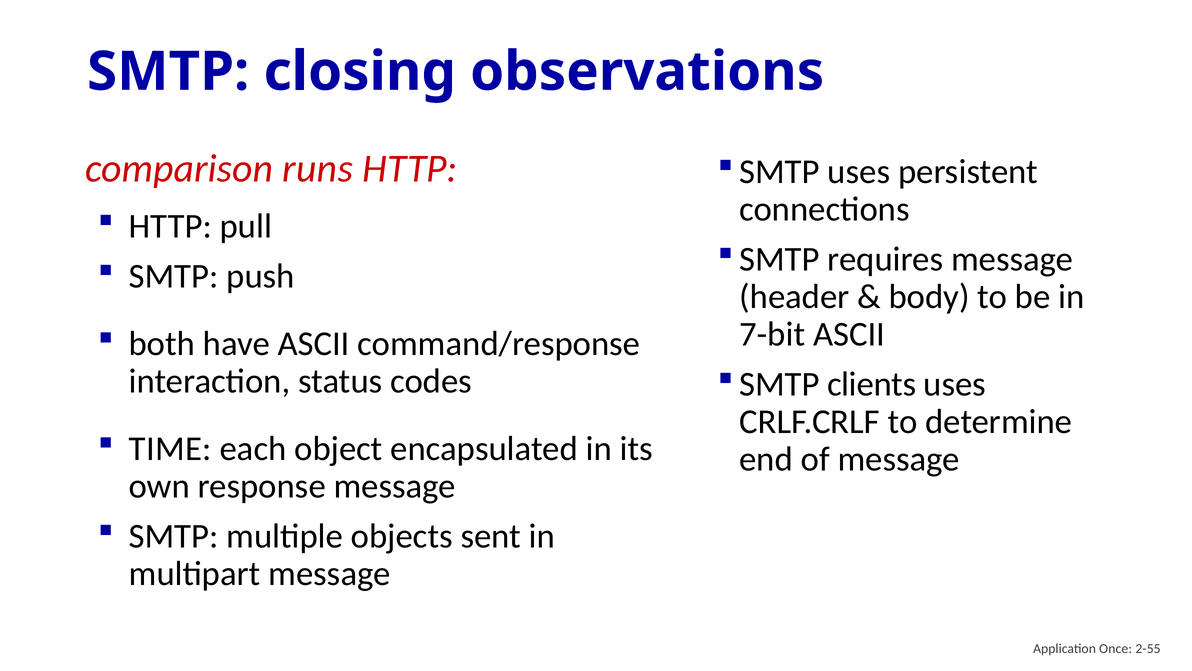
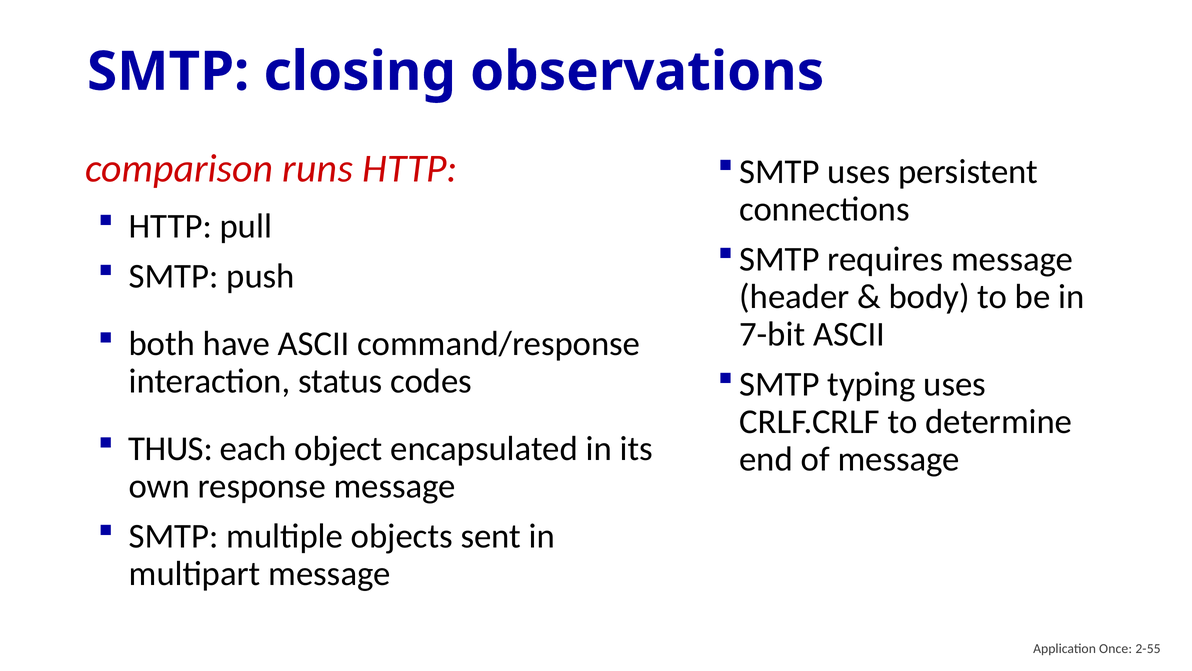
clients: clients -> typing (872, 384)
TIME: TIME -> THUS (170, 448)
